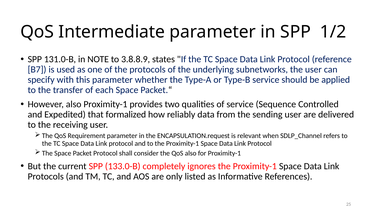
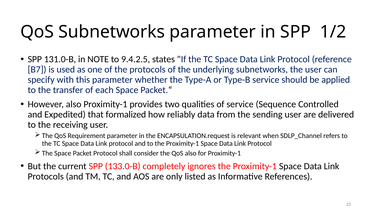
QoS Intermediate: Intermediate -> Subnetworks (112, 32)
3.8.8.9: 3.8.8.9 -> 9.4.2.5 (136, 59)
